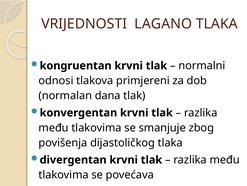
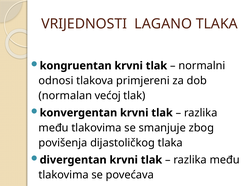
dana: dana -> većoj (108, 95)
